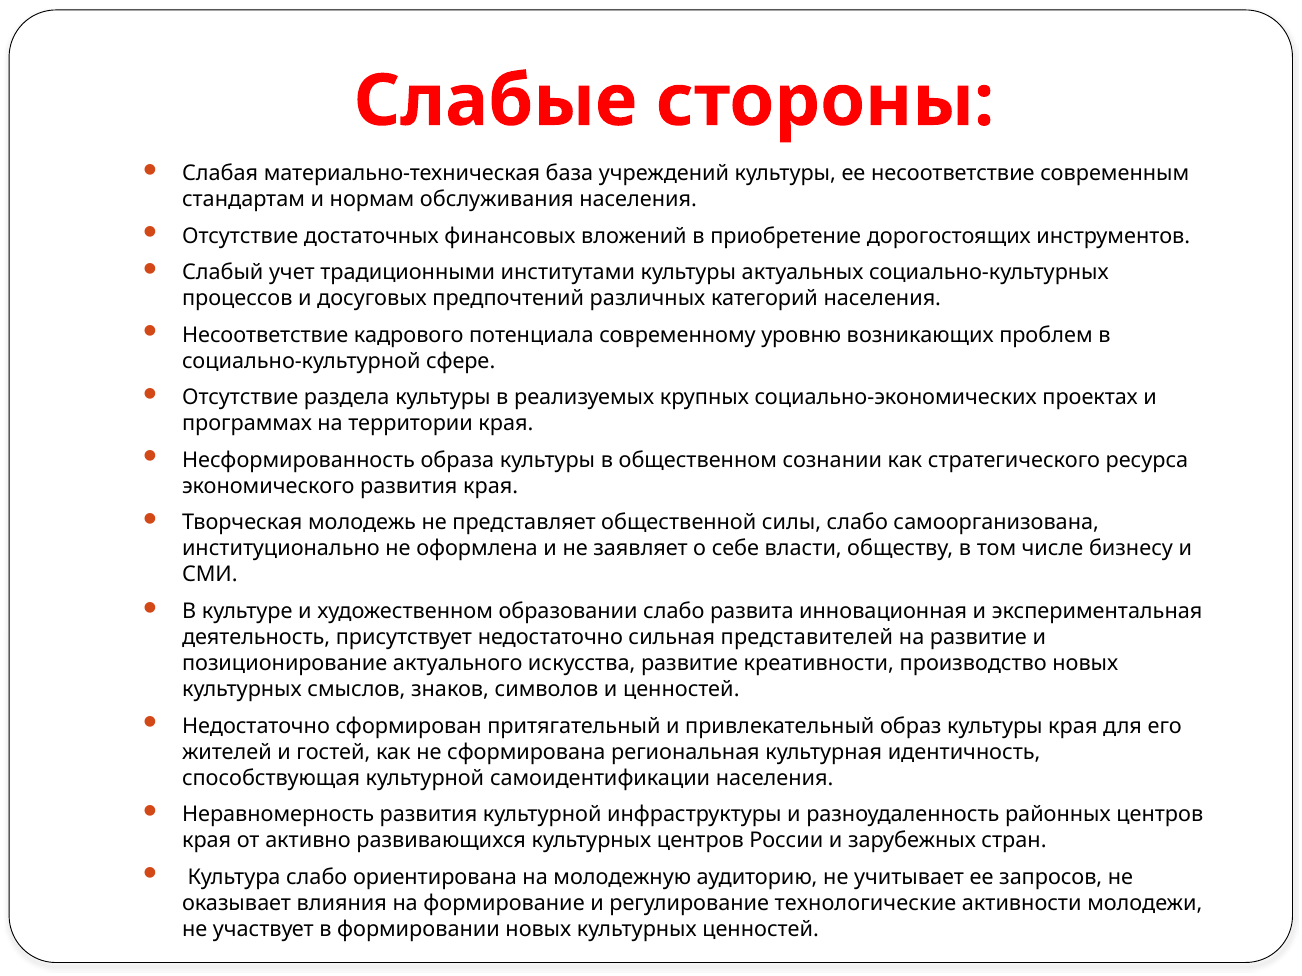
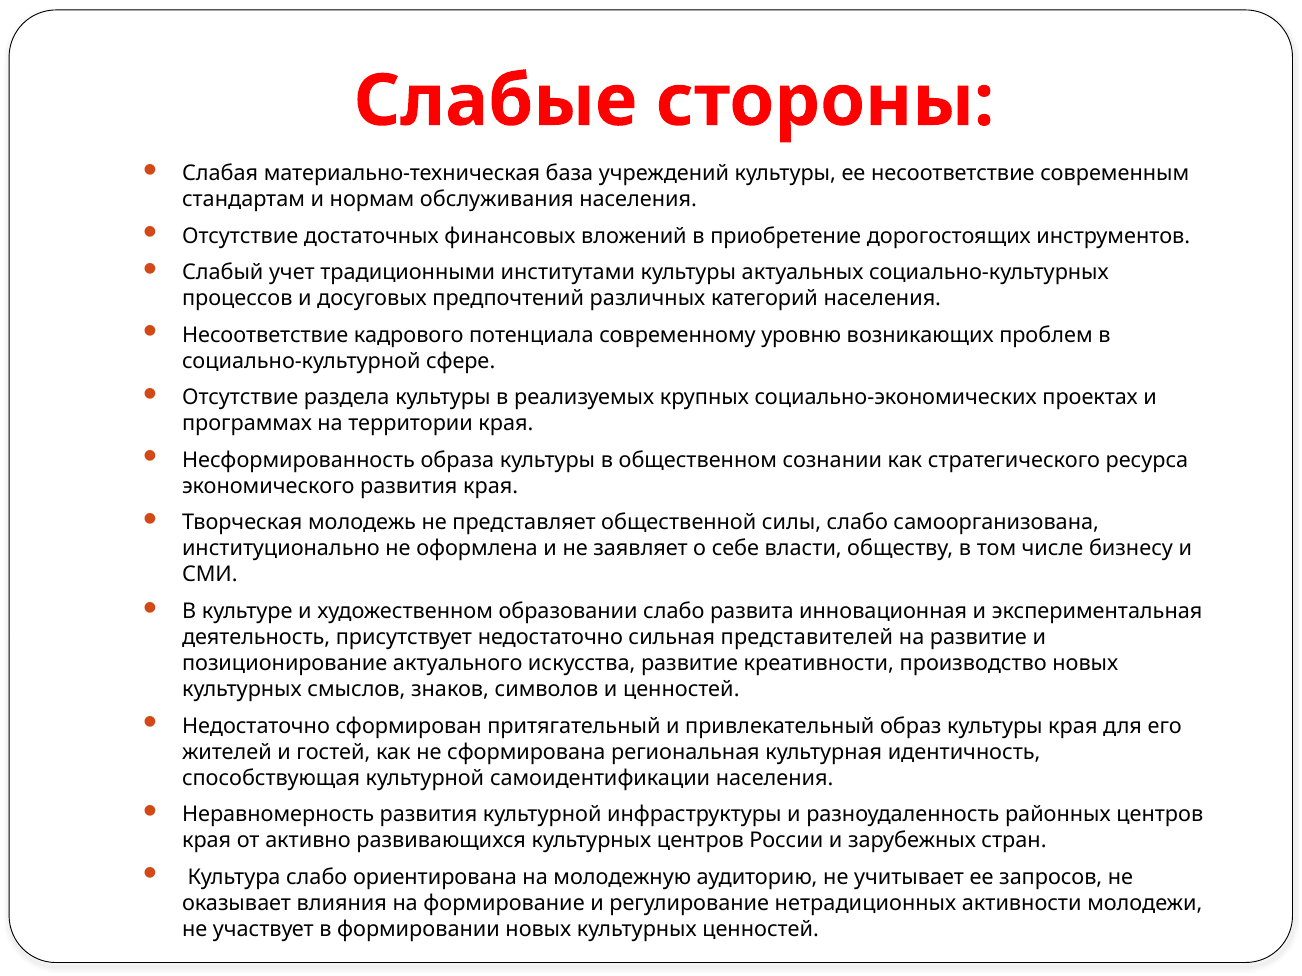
технологические: технологические -> нетрадиционных (866, 904)
